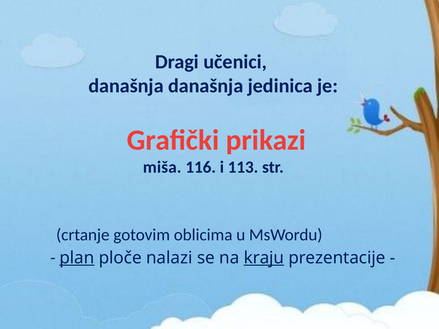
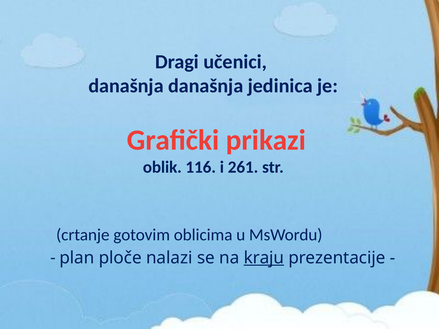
miša: miša -> oblik (162, 167)
113: 113 -> 261 (243, 167)
plan underline: present -> none (77, 258)
